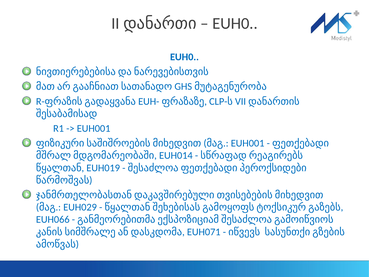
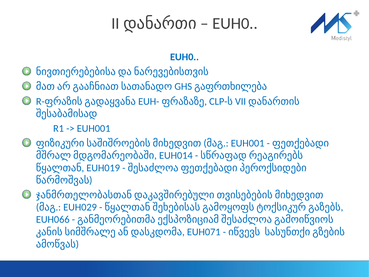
მუტაგენურობა: მუტაგენურობა -> გაფრთხილება (231, 87)
